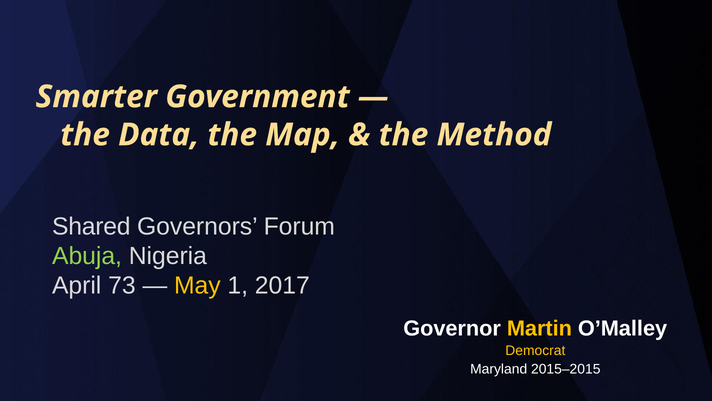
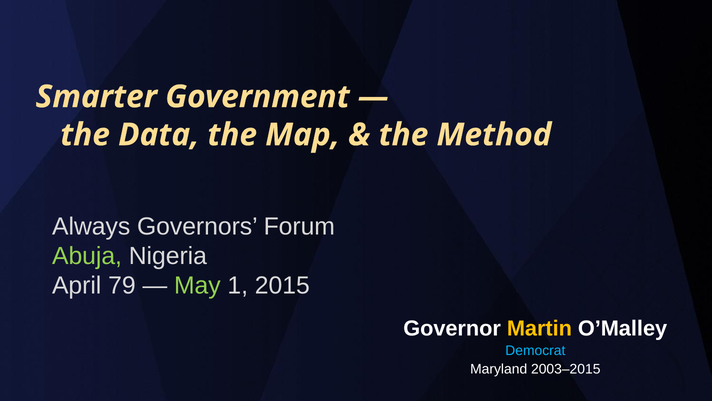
Shared: Shared -> Always (91, 226)
73: 73 -> 79 (122, 285)
May colour: yellow -> light green (197, 285)
2017: 2017 -> 2015 (282, 285)
Democrat colour: yellow -> light blue (535, 350)
2015–2015: 2015–2015 -> 2003–2015 (566, 369)
